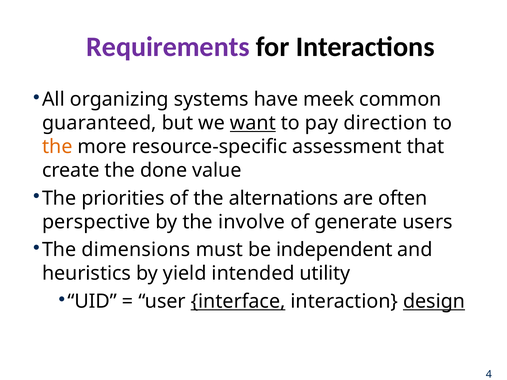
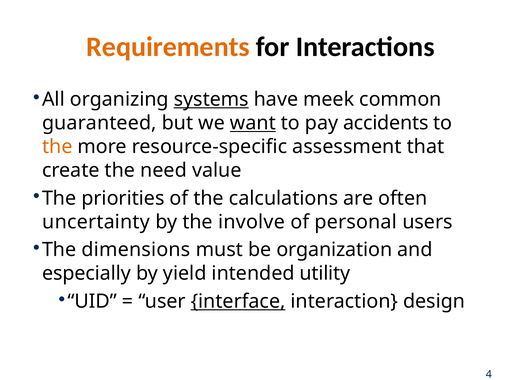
Requirements colour: purple -> orange (168, 47)
systems underline: none -> present (211, 99)
direction: direction -> accidents (386, 123)
done: done -> need (164, 170)
alternations: alternations -> calculations (284, 198)
perspective: perspective -> uncertainty (96, 222)
generate: generate -> personal (356, 222)
independent: independent -> organization (334, 250)
heuristics: heuristics -> especially (87, 274)
design underline: present -> none (434, 302)
